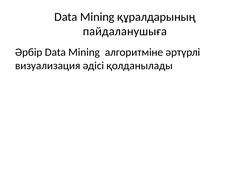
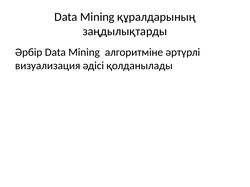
пайдаланушыға: пайдаланушыға -> заңдылықтарды (125, 31)
